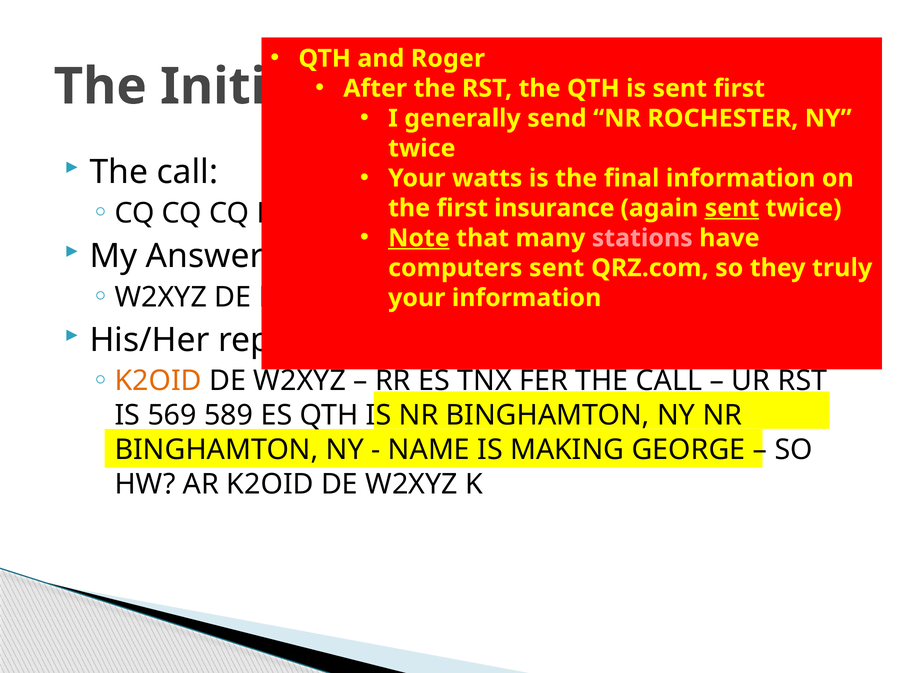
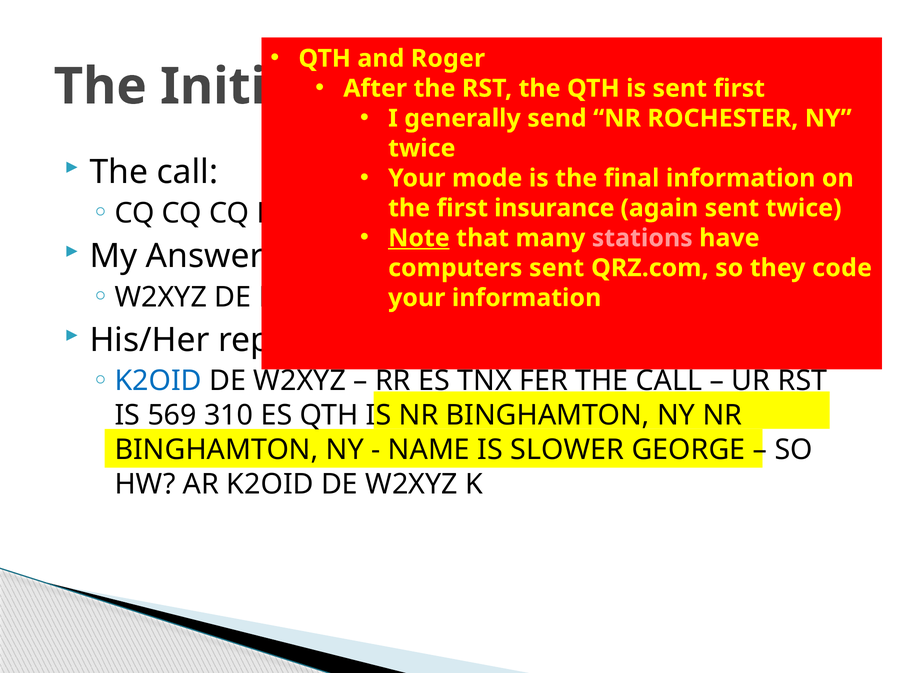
watts: watts -> mode (487, 178)
sent underline: present -> none (732, 208)
truly: truly -> code (842, 268)
K2OID colour: orange -> blue (158, 381)
589: 589 -> 310 (229, 415)
MAKING: MAKING -> SLOWER (567, 450)
